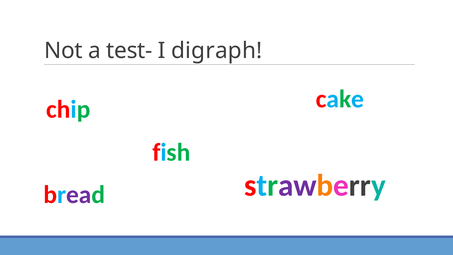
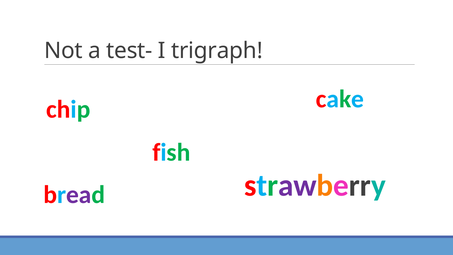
digraph: digraph -> trigraph (217, 51)
